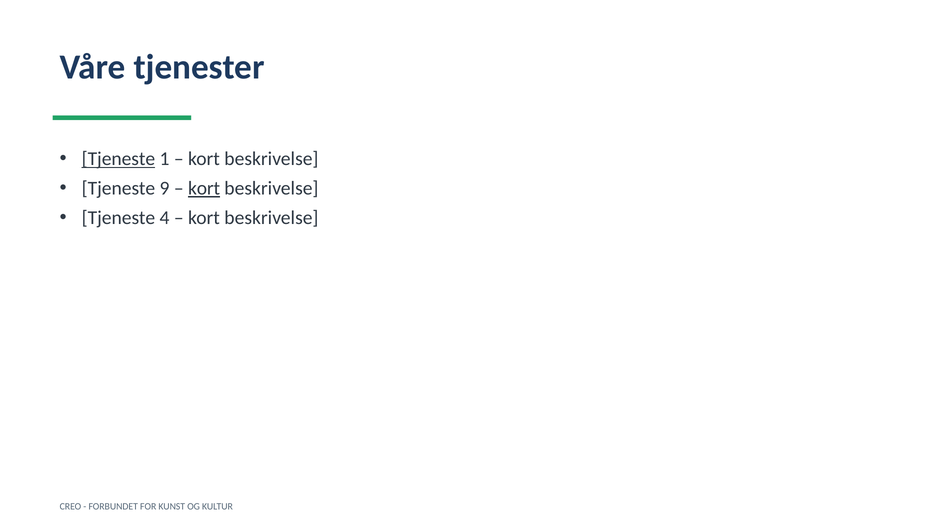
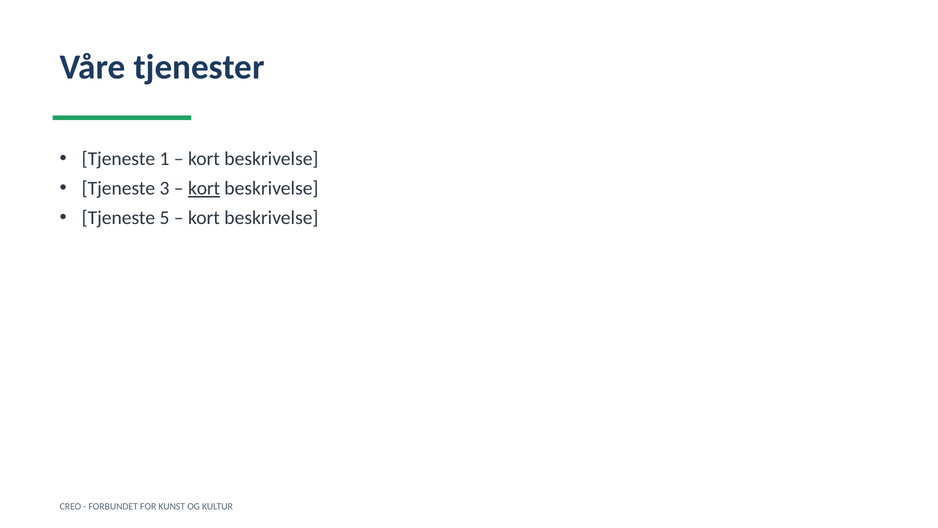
Tjeneste underline: present -> none (118, 159)
9: 9 -> 3 (164, 188)
4: 4 -> 5 (164, 218)
